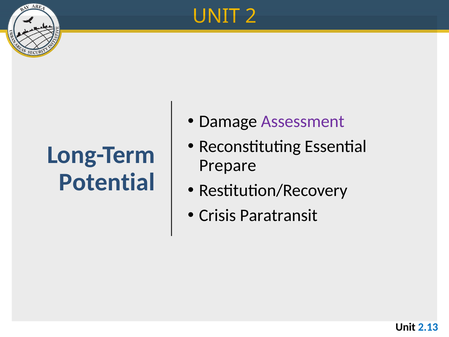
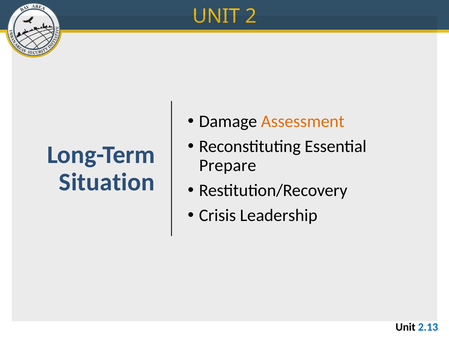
Assessment colour: purple -> orange (303, 121)
Potential: Potential -> Situation (107, 182)
Paratransit: Paratransit -> Leadership (279, 215)
